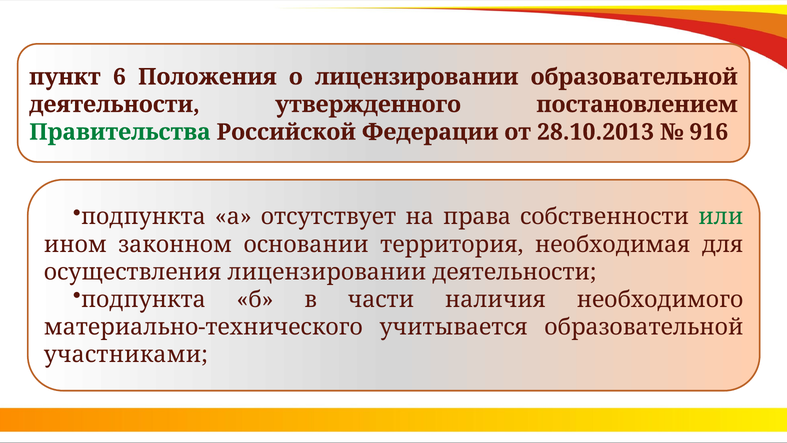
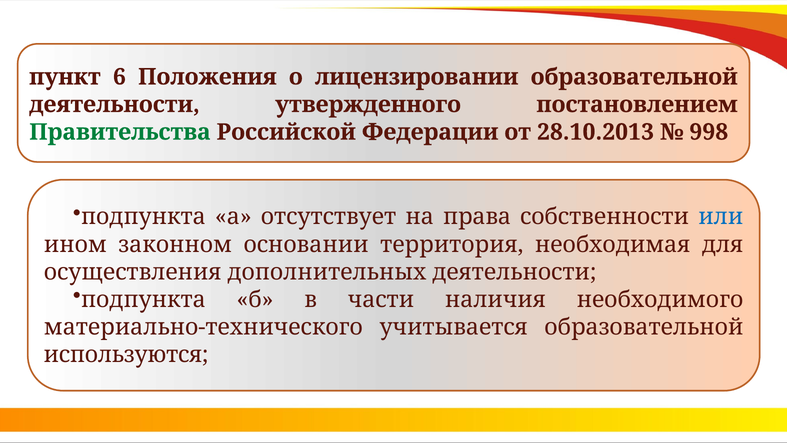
916: 916 -> 998 (709, 132)
или colour: green -> blue (721, 217)
осуществления лицензировании: лицензировании -> дополнительных (327, 272)
участниками: участниками -> используются (126, 354)
